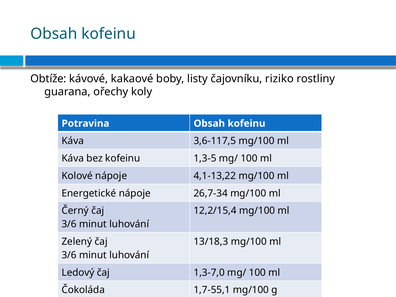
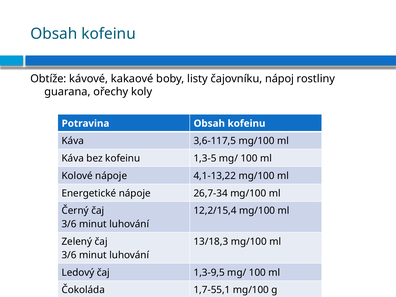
riziko: riziko -> nápoj (280, 79)
1,3-7,0: 1,3-7,0 -> 1,3-9,5 (209, 273)
